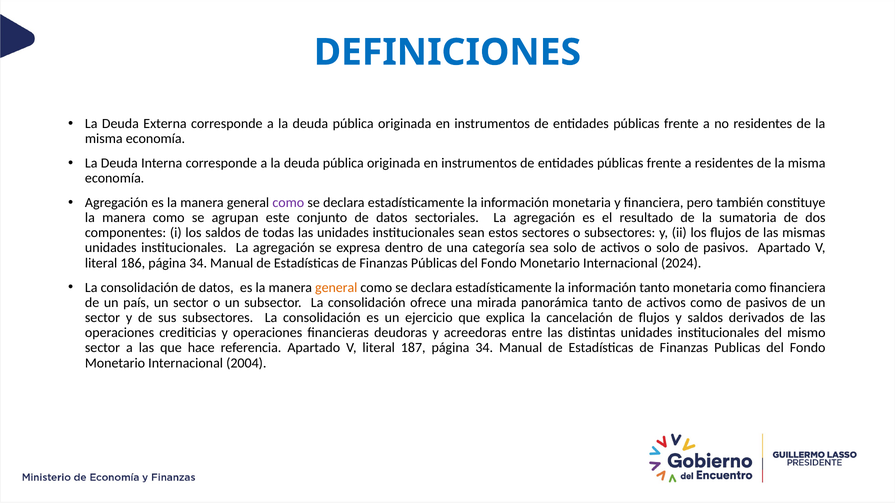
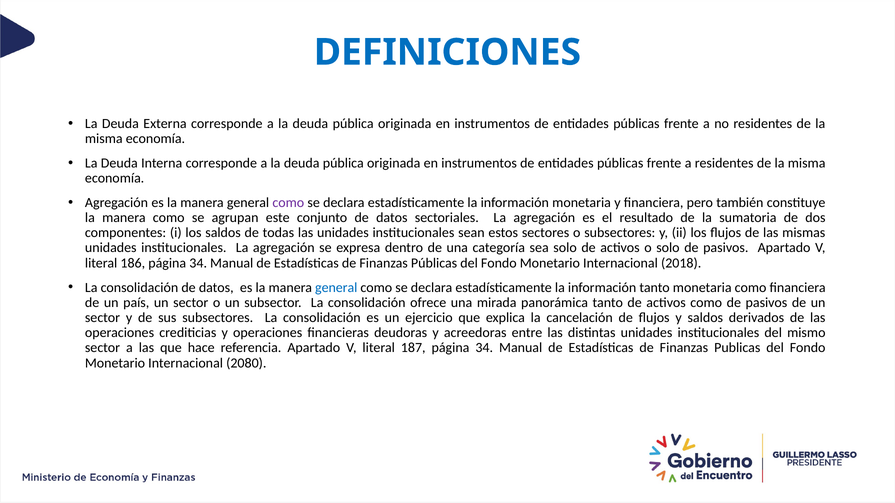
2024: 2024 -> 2018 (681, 263)
general colour: orange -> blue (336, 288)
2004: 2004 -> 2080 (246, 363)
